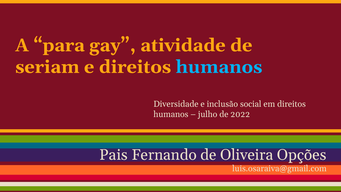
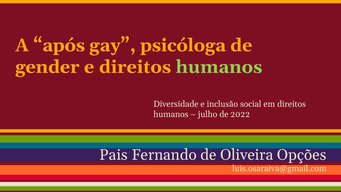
para: para -> após (59, 45)
atividade: atividade -> psicóloga (183, 45)
seriam: seriam -> gender (47, 67)
humanos colour: light blue -> light green (219, 67)
